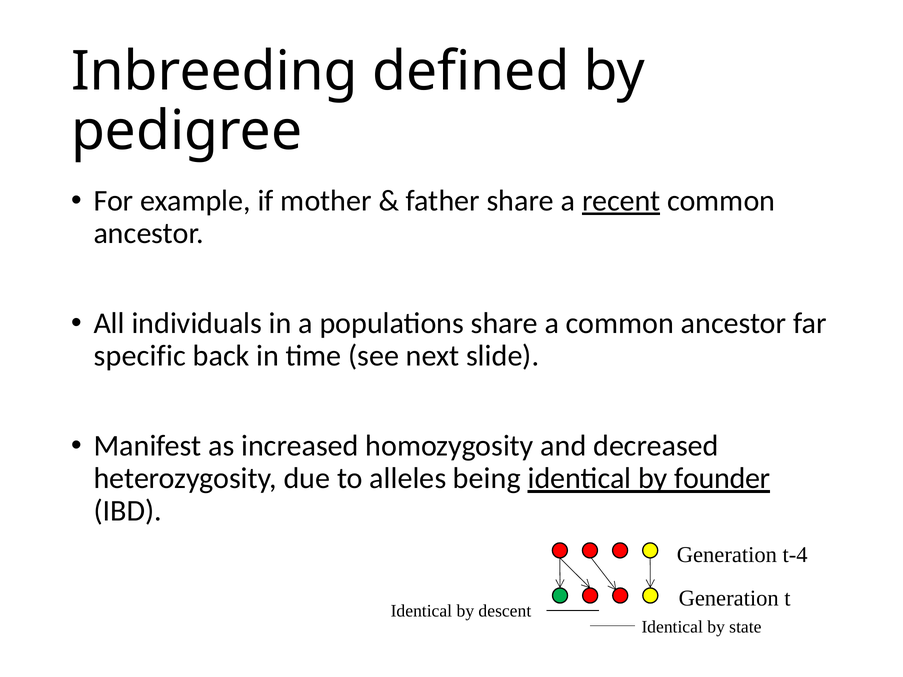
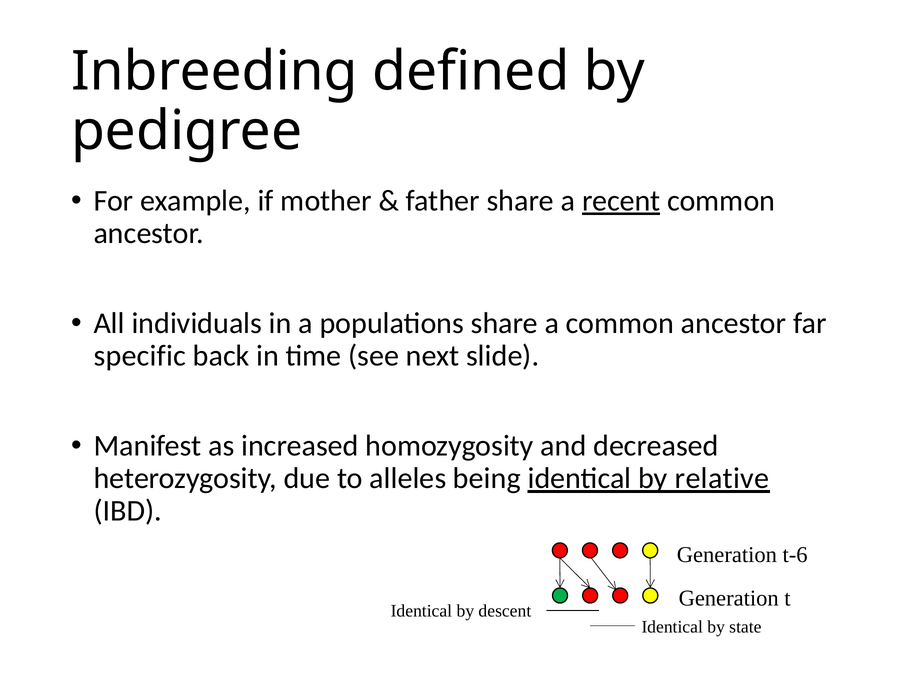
founder: founder -> relative (722, 479)
t-4: t-4 -> t-6 (795, 555)
